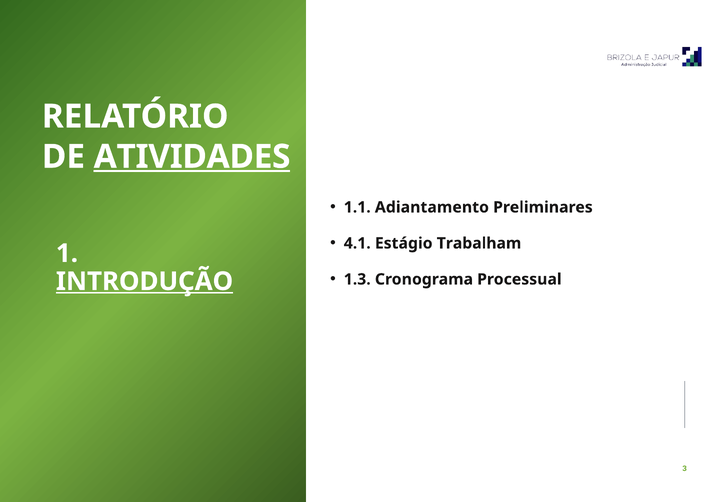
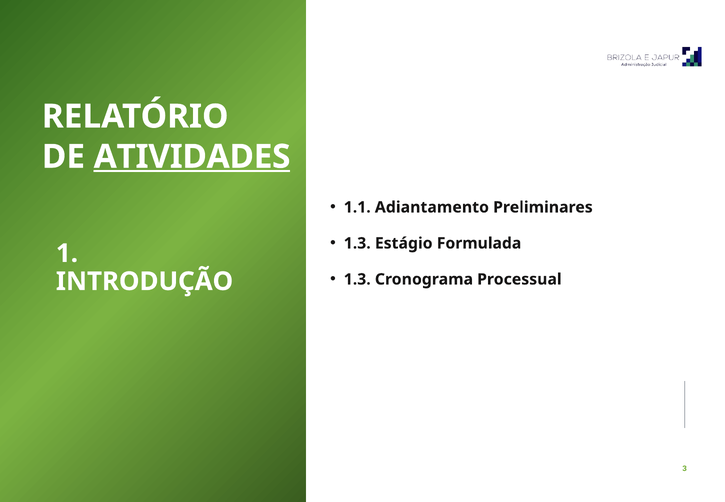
4.1: 4.1 -> 1.3 (357, 243)
Trabalham: Trabalham -> Formulada (479, 243)
INTRODUÇÃO underline: present -> none (145, 281)
